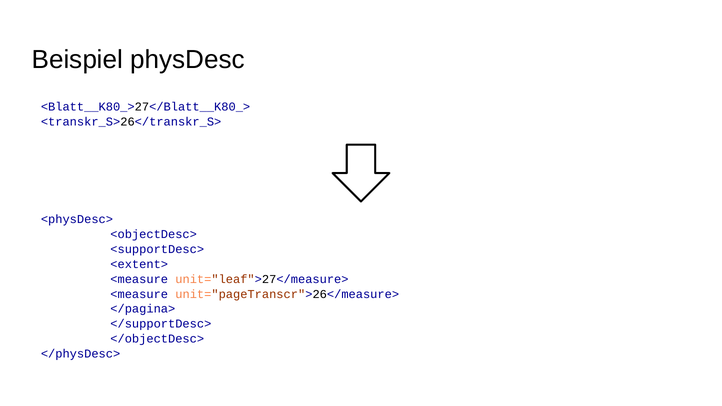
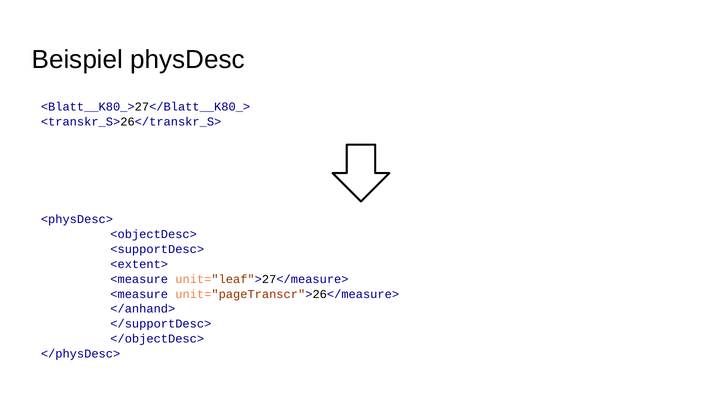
</pagina>: </pagina> -> </anhand> (143, 309)
